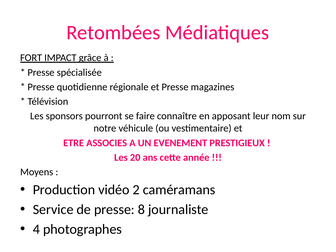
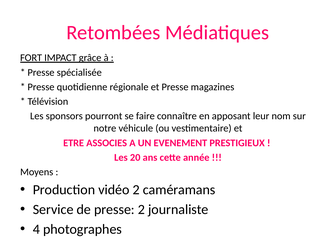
presse 8: 8 -> 2 (141, 210)
